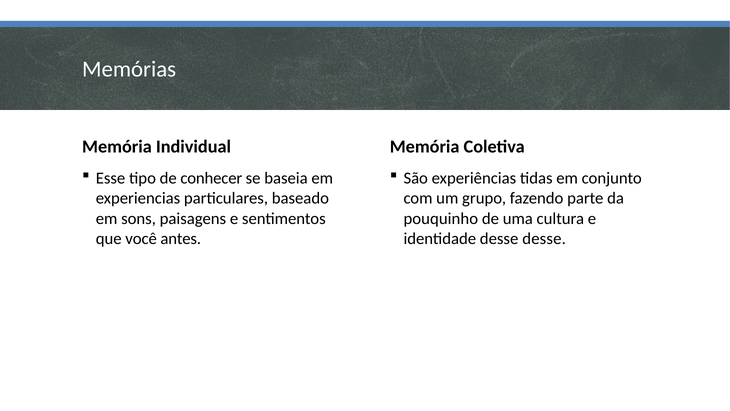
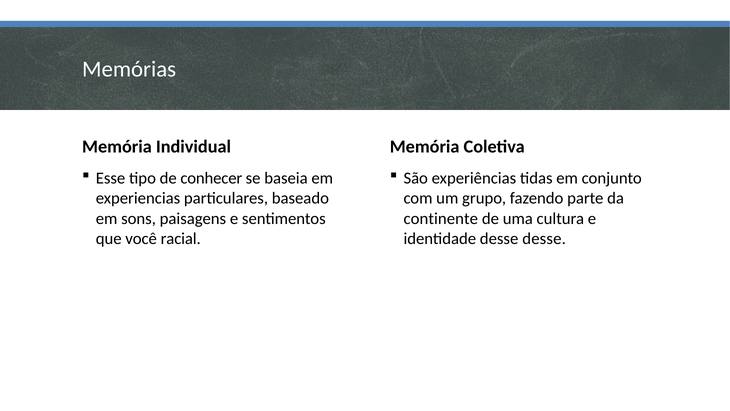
pouquinho: pouquinho -> continente (441, 218)
antes: antes -> racial (181, 238)
